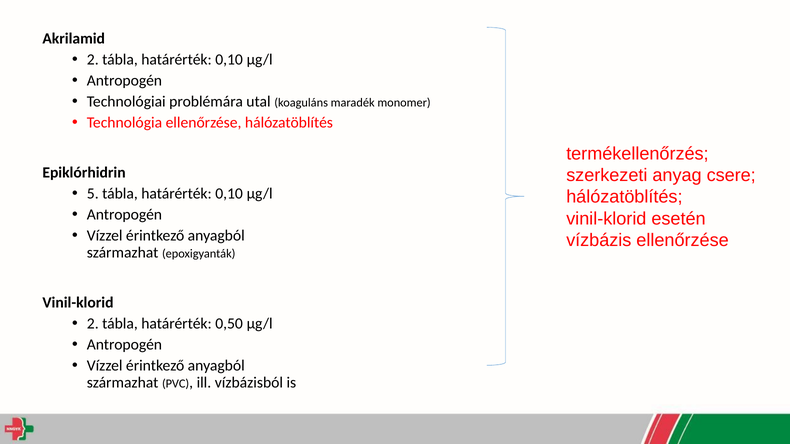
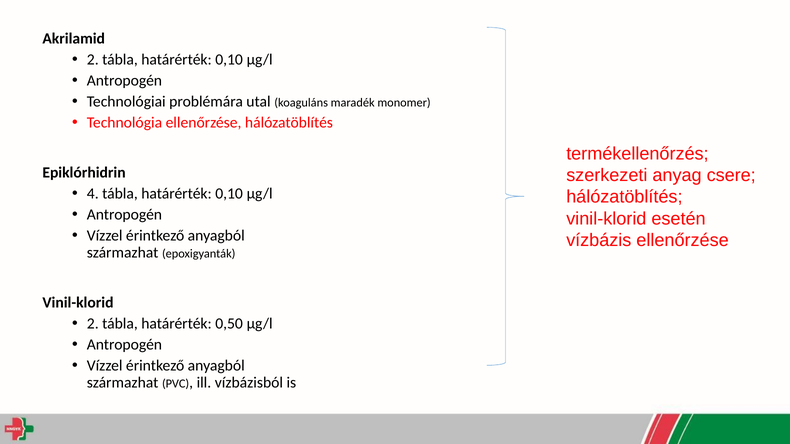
5: 5 -> 4 (93, 194)
